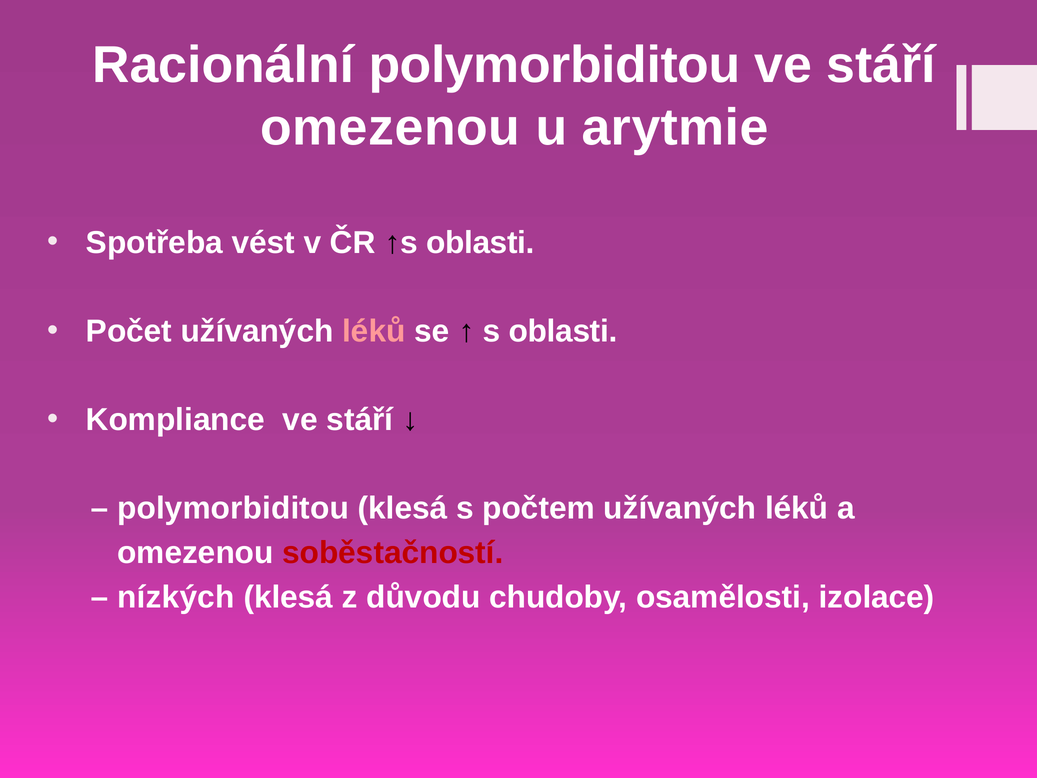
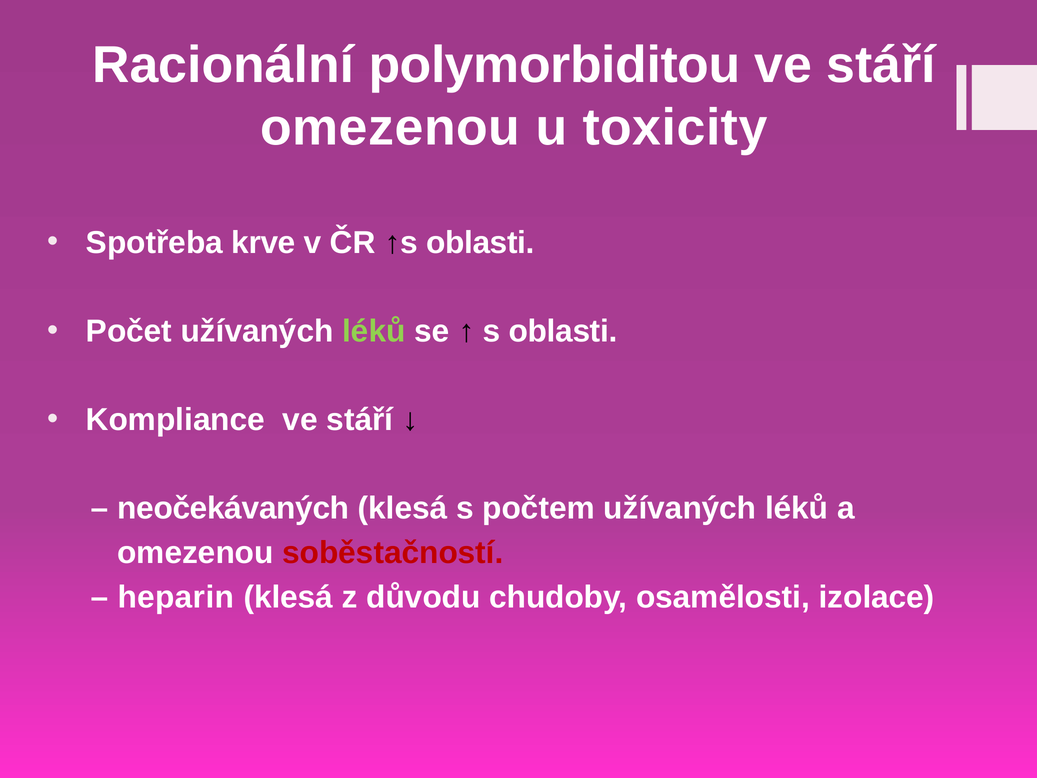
arytmie: arytmie -> toxicity (675, 127)
vést: vést -> krve (263, 243)
léků colour: pink -> light green (374, 331)
polymorbiditou: polymorbiditou -> neočekávaných (233, 508)
nízkých: nízkých -> heparin (176, 597)
